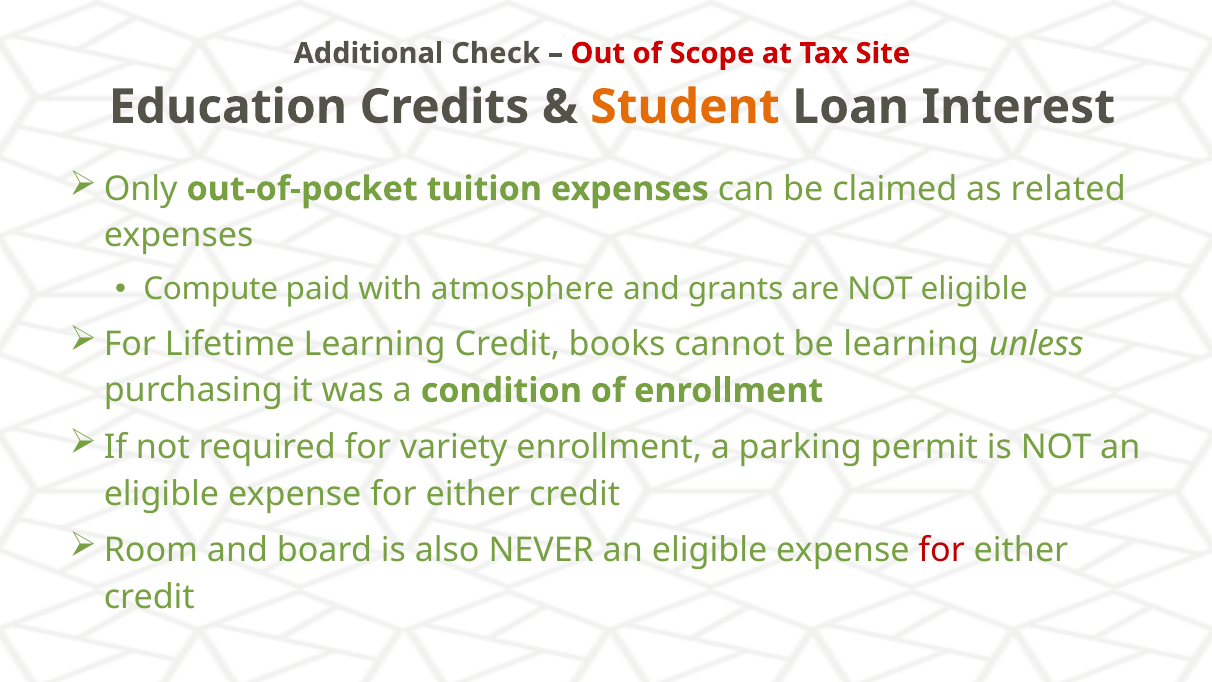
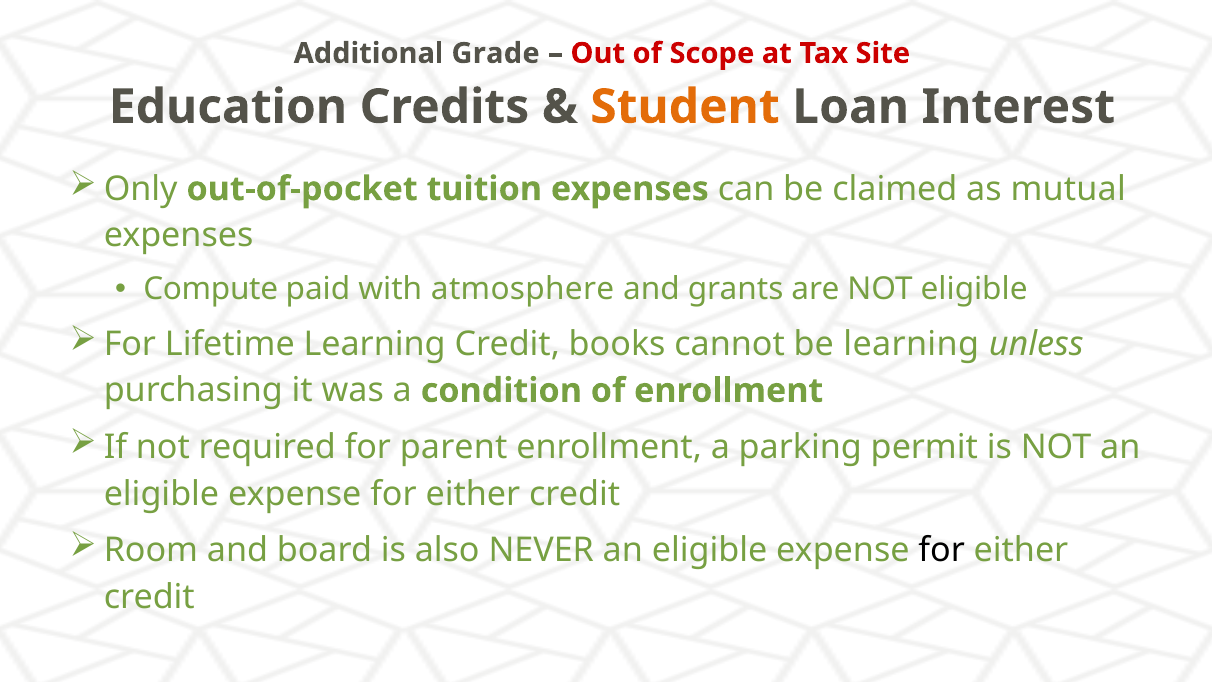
Check: Check -> Grade (496, 53)
related: related -> mutual (1068, 189)
variety: variety -> parent (454, 447)
for colour: red -> black (942, 550)
